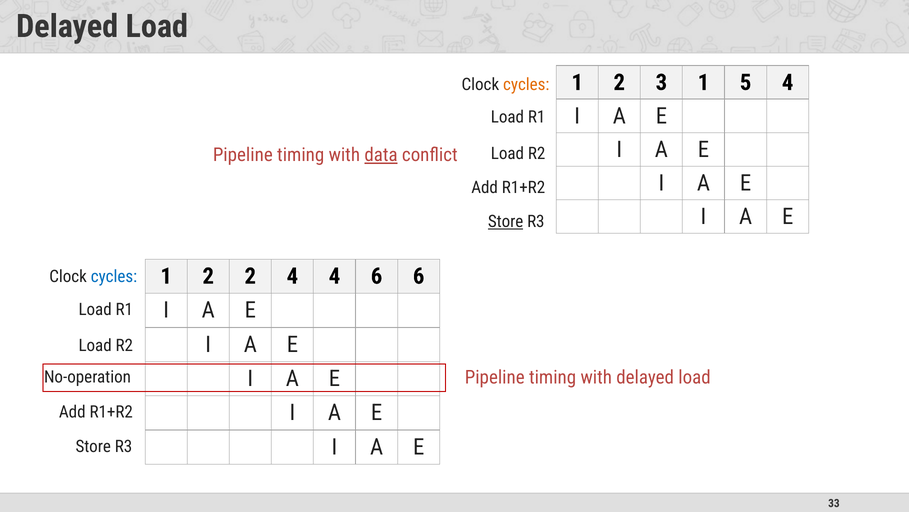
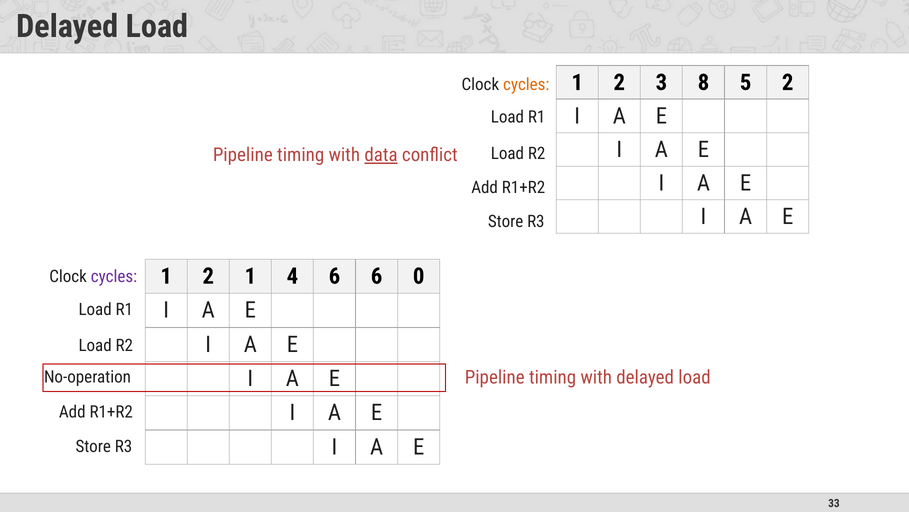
3 1: 1 -> 8 (703, 82)
5 4: 4 -> 2 (788, 82)
Store underline: present -> none (506, 221)
2 2: 2 -> 1 (250, 276)
4 4: 4 -> 6 (334, 276)
6 6: 6 -> 0 (419, 276)
cycles colour: blue -> purple (114, 276)
